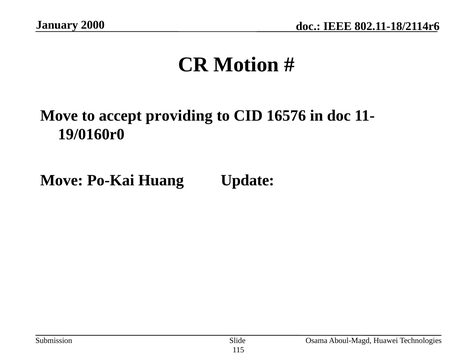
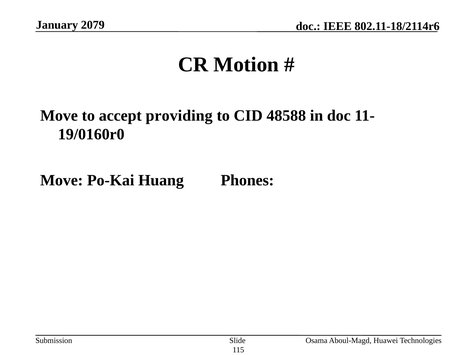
2000: 2000 -> 2079 (93, 25)
16576: 16576 -> 48588 (286, 115)
Update: Update -> Phones (247, 180)
